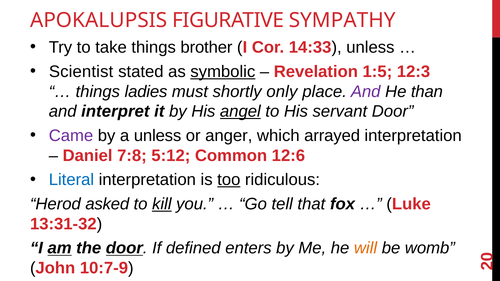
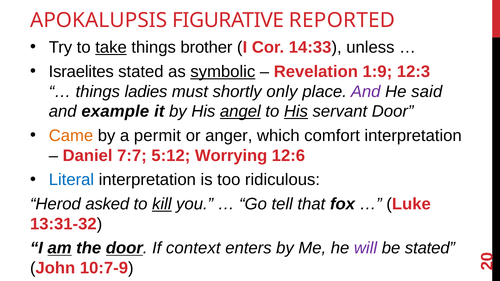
SYMPATHY: SYMPATHY -> REPORTED (342, 20)
take underline: none -> present (111, 47)
Scientist: Scientist -> Israelites (81, 72)
1:5: 1:5 -> 1:9 (377, 72)
than: than -> said (427, 92)
interpret: interpret -> example (115, 112)
His underline: none -> present (296, 112)
Came colour: purple -> orange (71, 136)
a unless: unless -> permit (157, 136)
arrayed: arrayed -> comfort (332, 136)
7:8: 7:8 -> 7:7 (132, 156)
Common: Common -> Worrying (231, 156)
too underline: present -> none (229, 180)
defined: defined -> context (193, 248)
will colour: orange -> purple (366, 248)
be womb: womb -> stated (430, 248)
